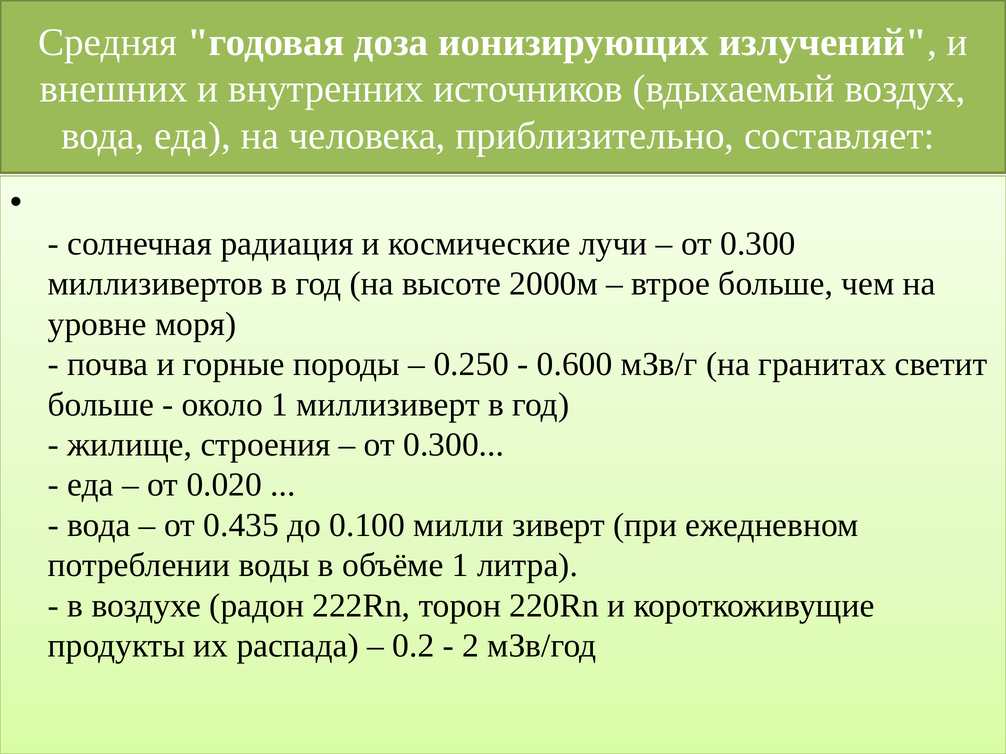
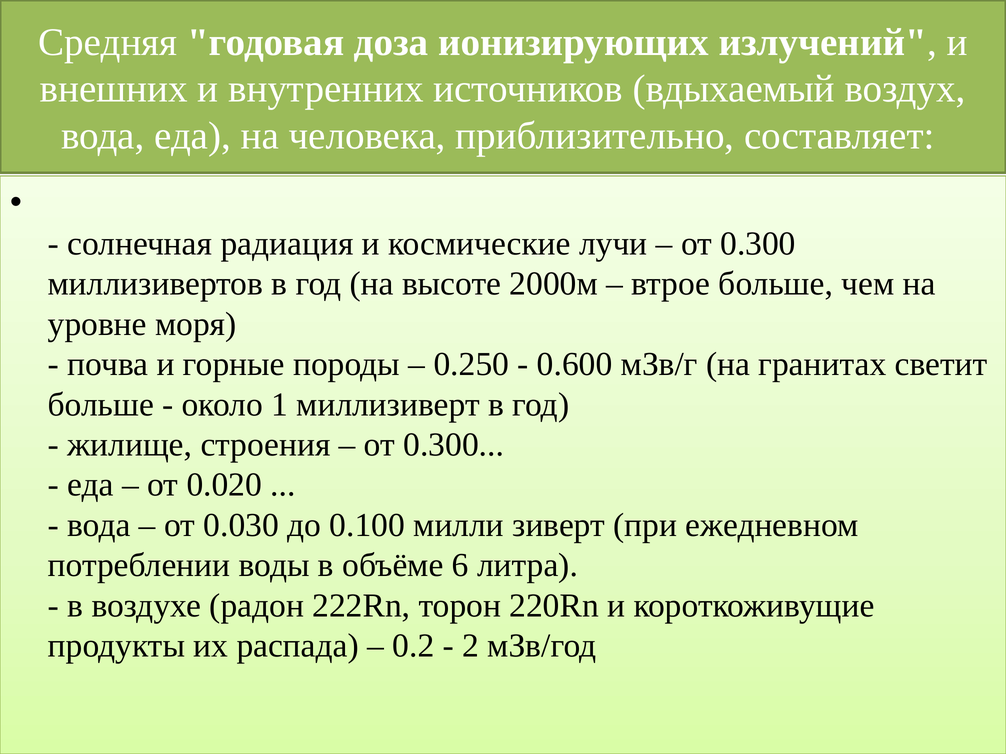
0.435: 0.435 -> 0.030 (241, 525)
объёме 1: 1 -> 6 (460, 566)
